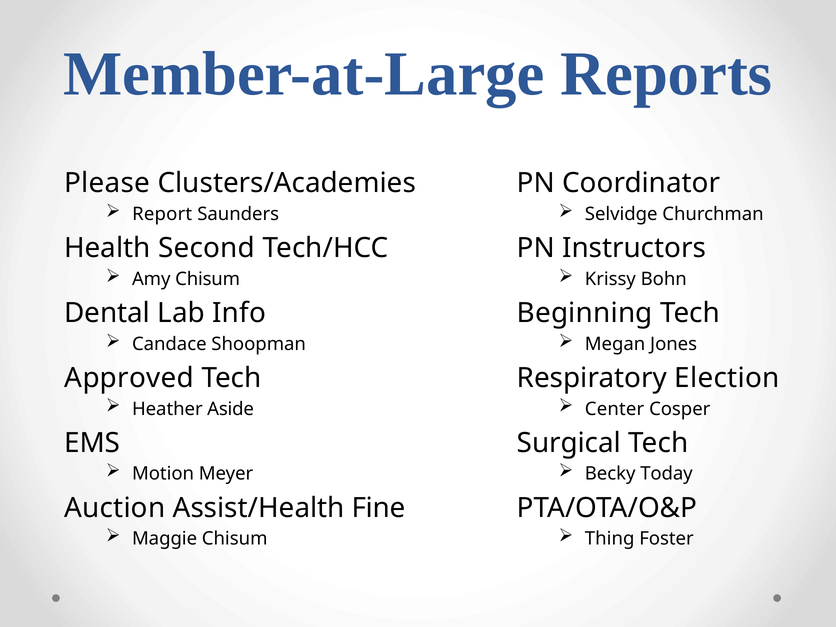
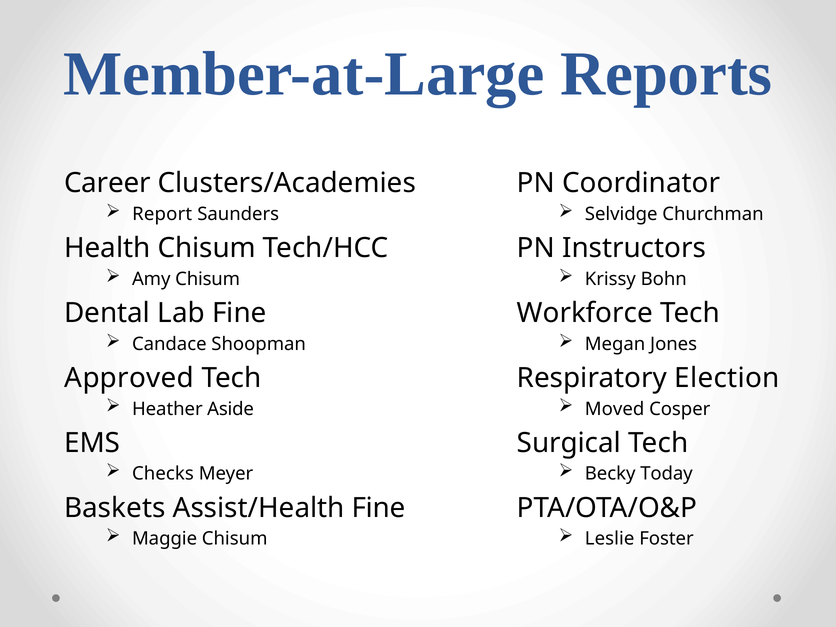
Please: Please -> Career (107, 183)
Health Second: Second -> Chisum (207, 248)
Lab Info: Info -> Fine (239, 313)
Beginning: Beginning -> Workforce (585, 313)
Center: Center -> Moved (615, 409)
Motion: Motion -> Checks (163, 474)
Auction: Auction -> Baskets (115, 508)
Thing: Thing -> Leslie (610, 539)
